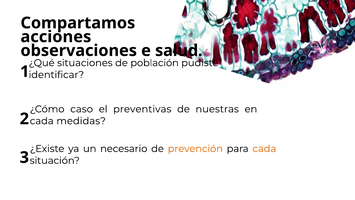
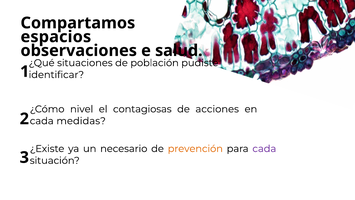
acciones: acciones -> espacios (56, 37)
caso: caso -> nivel (82, 109)
preventivas: preventivas -> contagiosas (142, 109)
nuestras: nuestras -> acciones (217, 109)
cada colour: orange -> purple (264, 148)
